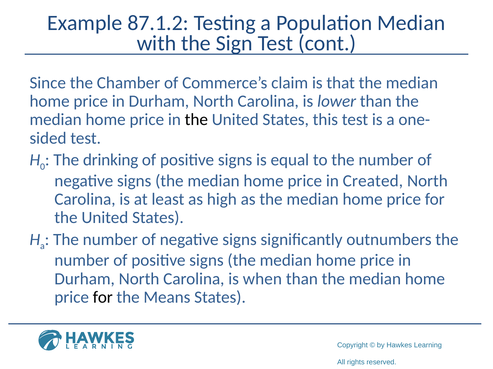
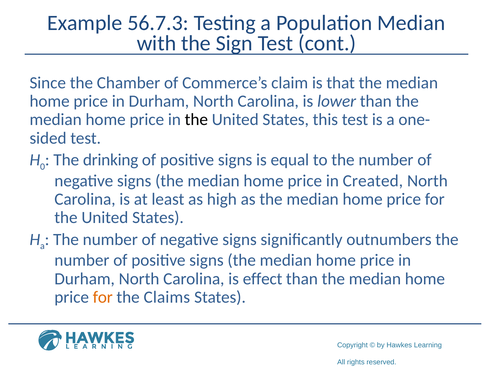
87.1.2: 87.1.2 -> 56.7.3 (158, 23)
when: when -> effect (263, 279)
for colour: black -> orange (103, 298)
Means: Means -> Claims (167, 298)
